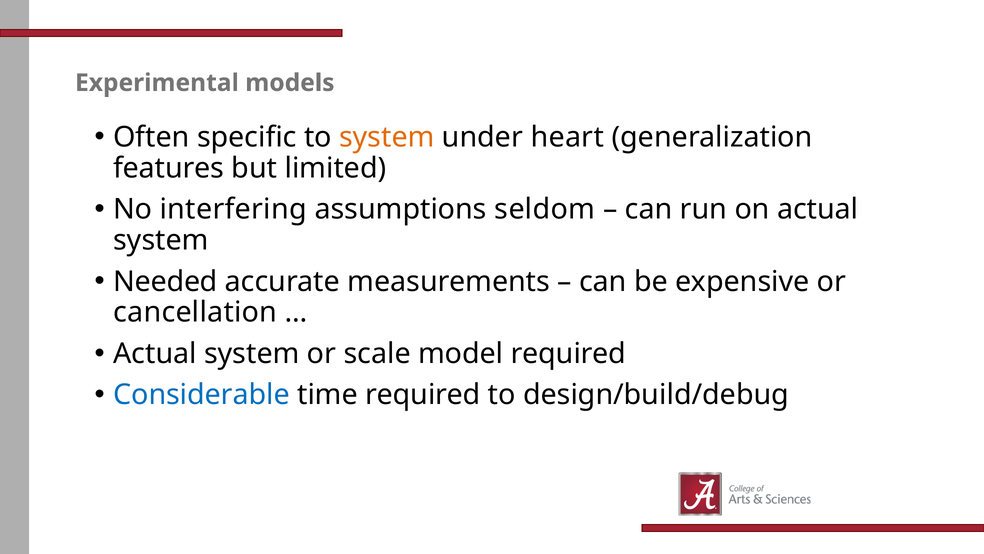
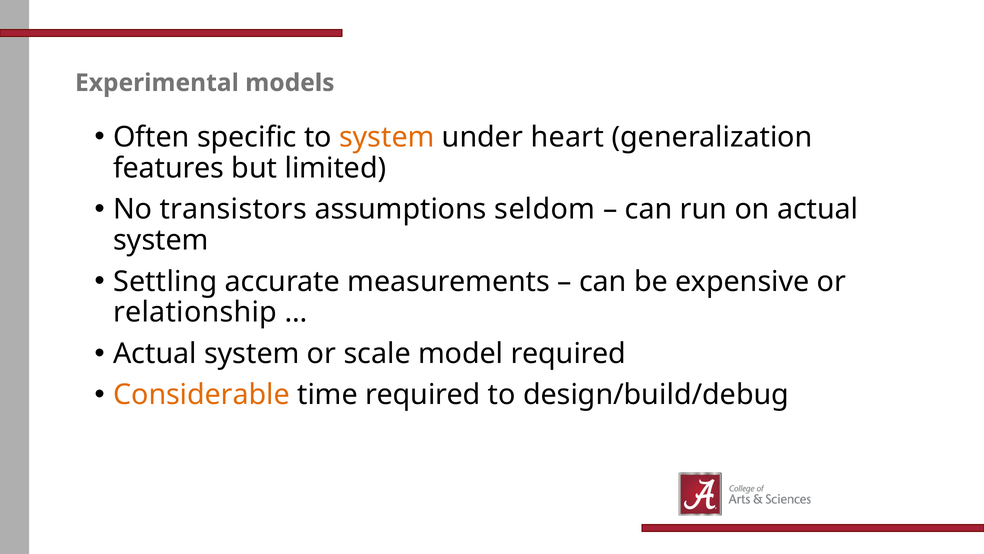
interfering: interfering -> transistors (233, 209)
Needed: Needed -> Settling (165, 281)
cancellation: cancellation -> relationship (195, 312)
Considerable colour: blue -> orange (202, 395)
